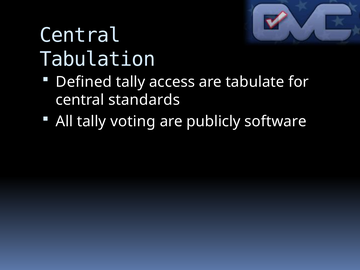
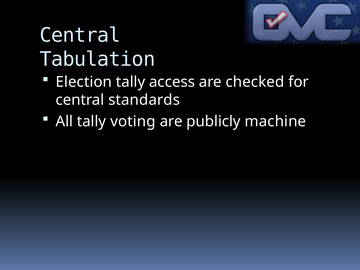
Defined: Defined -> Election (84, 82)
tabulate: tabulate -> checked (255, 82)
software: software -> machine (275, 122)
